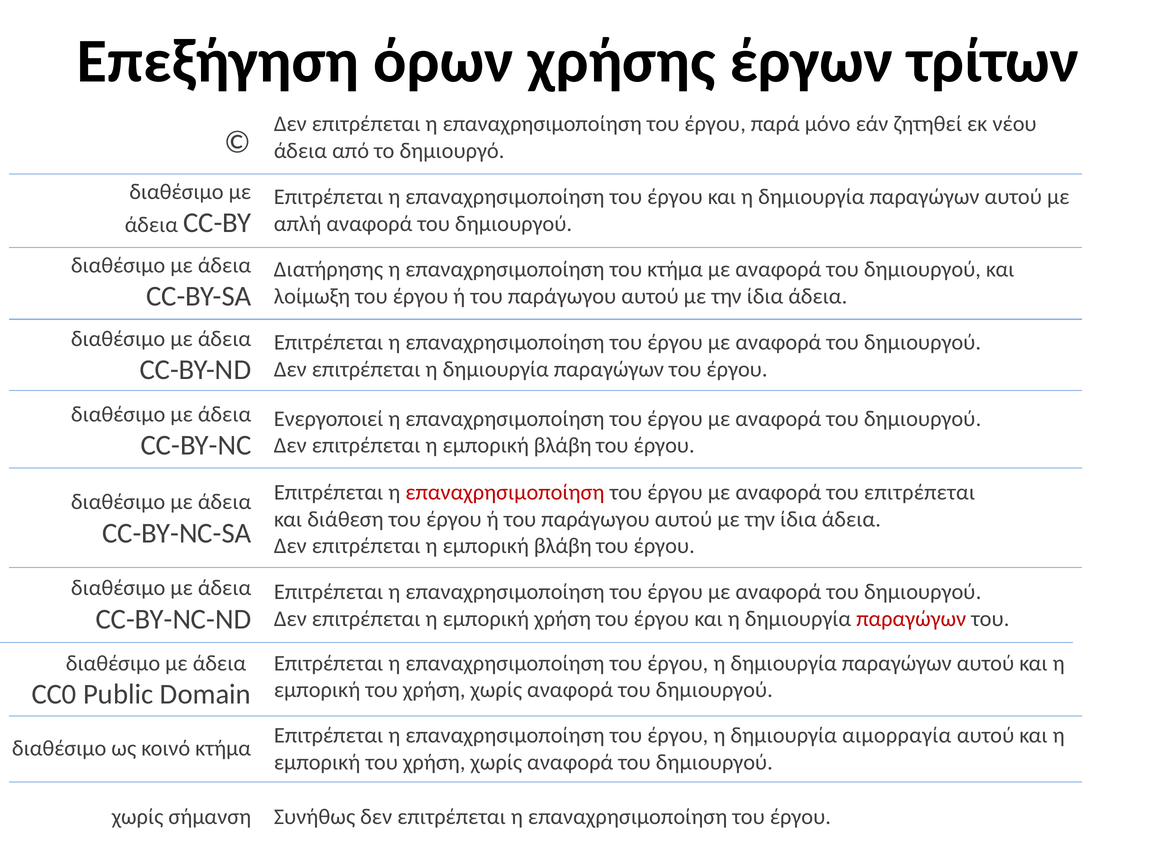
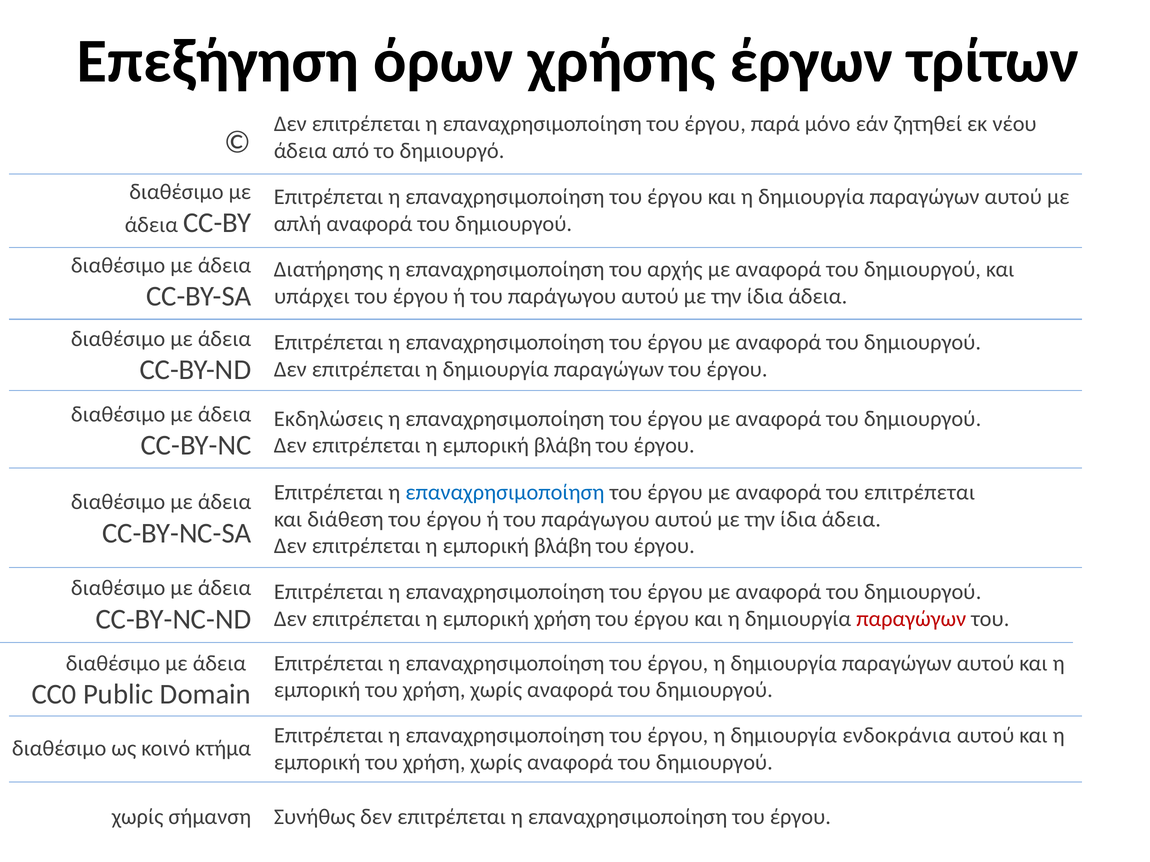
του κτήμα: κτήμα -> αρχής (675, 270)
λοίμωξη: λοίμωξη -> υπάρχει (312, 296)
Ενεργοποιεί: Ενεργοποιεί -> Εκδηλώσεις (328, 419)
επαναχρησιμοποίηση colour: red -> blue (505, 493)
αιμορραγία: αιμορραγία -> ενδοκράνια (897, 736)
